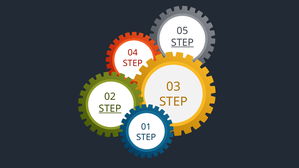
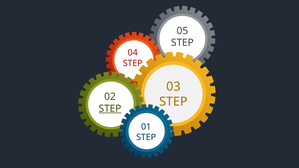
STEP underline: present -> none (182, 43)
